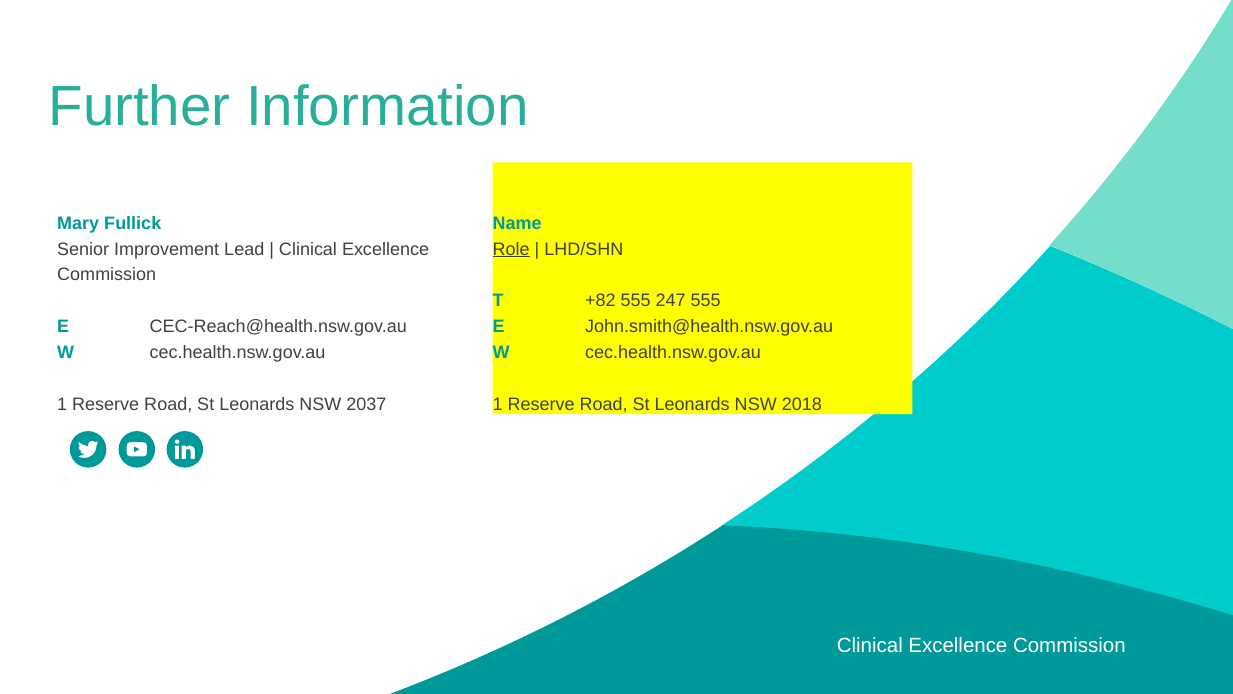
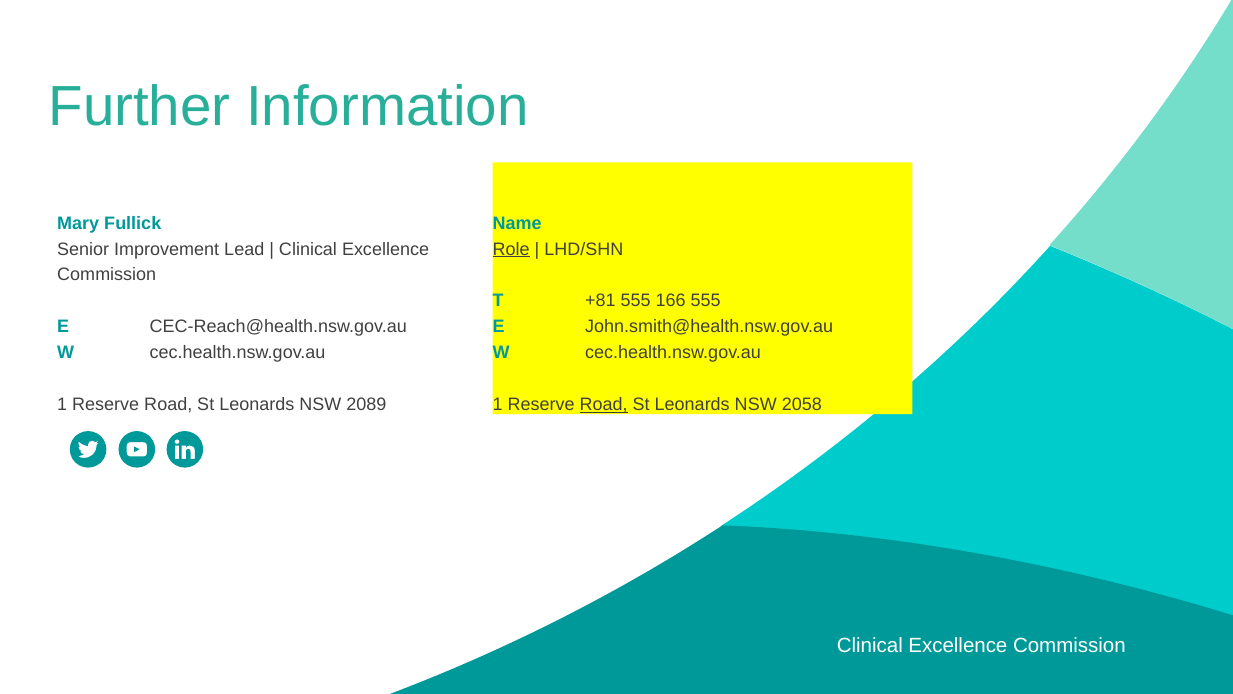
+82: +82 -> +81 (600, 301)
247: 247 -> 166 (671, 301)
2037: 2037 -> 2089 (366, 404)
Road underline: none -> present (604, 404)
2018: 2018 -> 2058 (802, 404)
